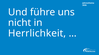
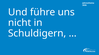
Herrlichkeit: Herrlichkeit -> Schuldigern (37, 34)
